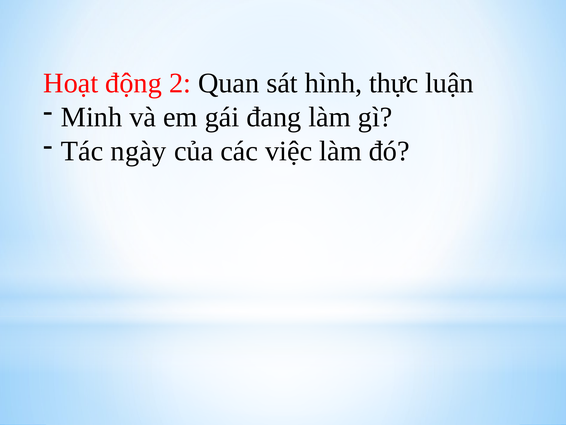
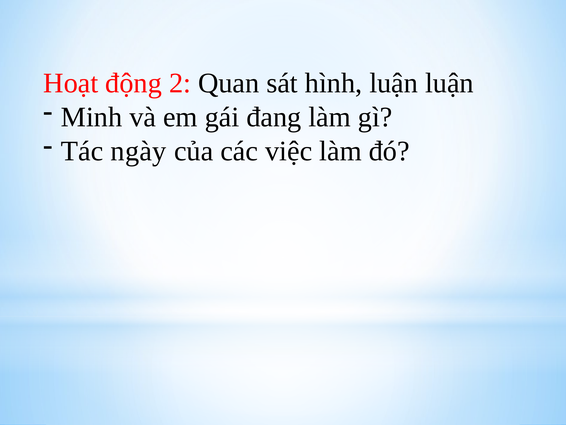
hình thực: thực -> luận (394, 83)
